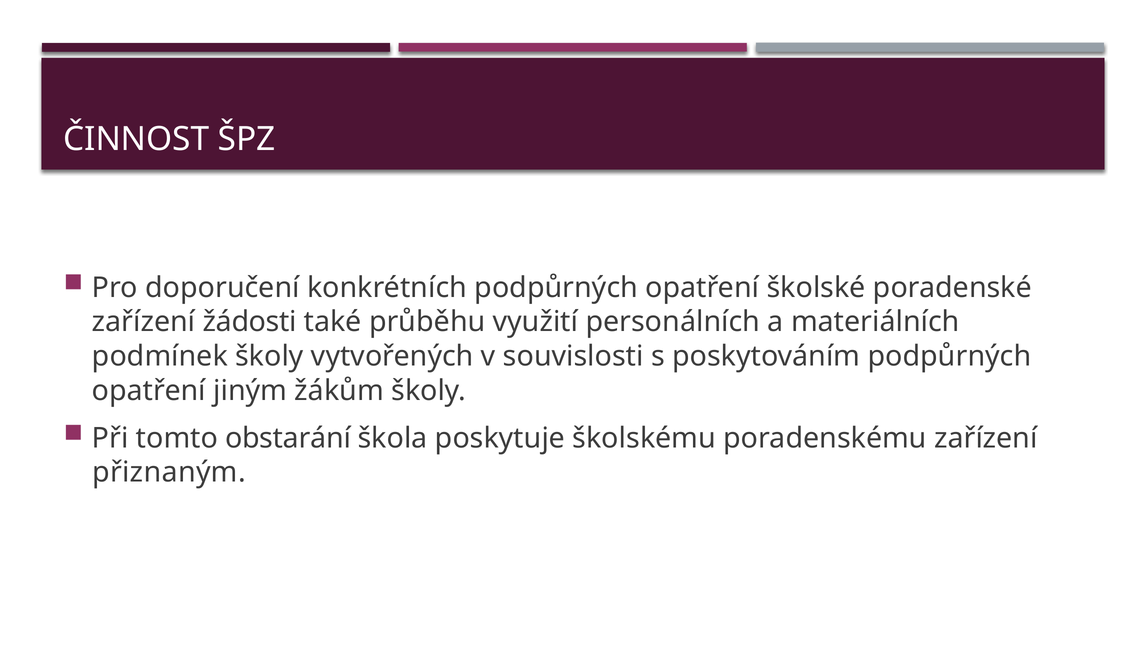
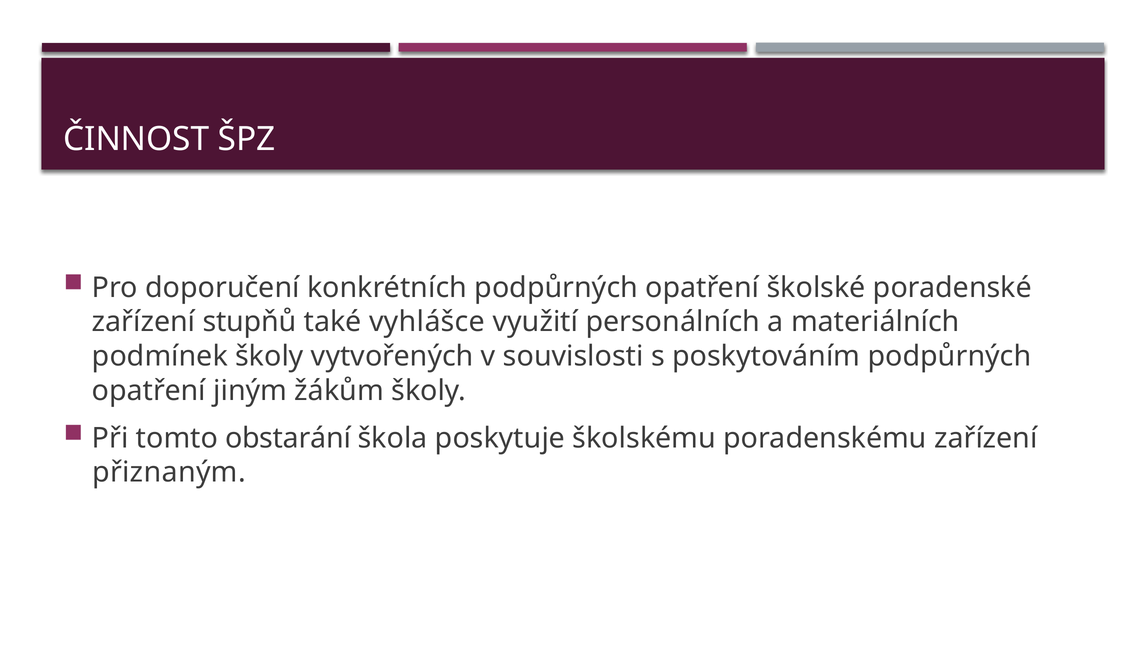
žádosti: žádosti -> stupňů (250, 322)
průběhu: průběhu -> vyhlášce (427, 322)
